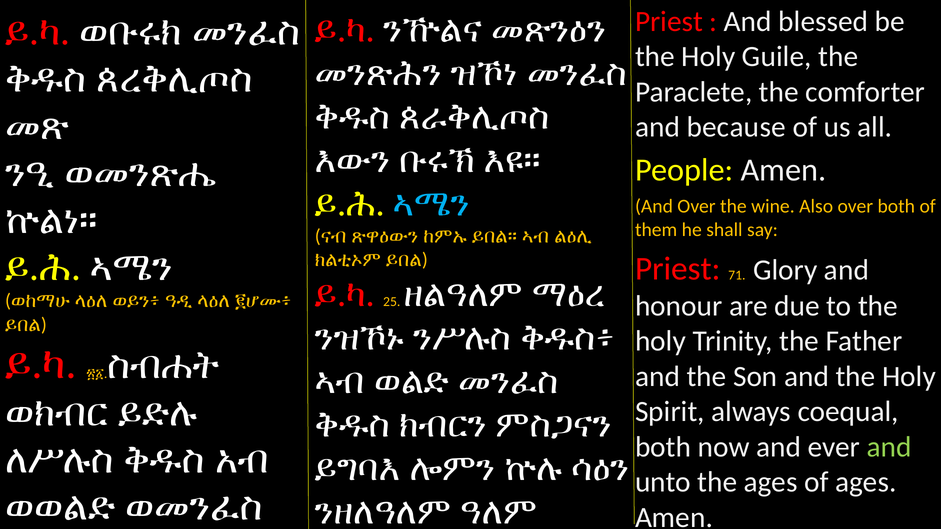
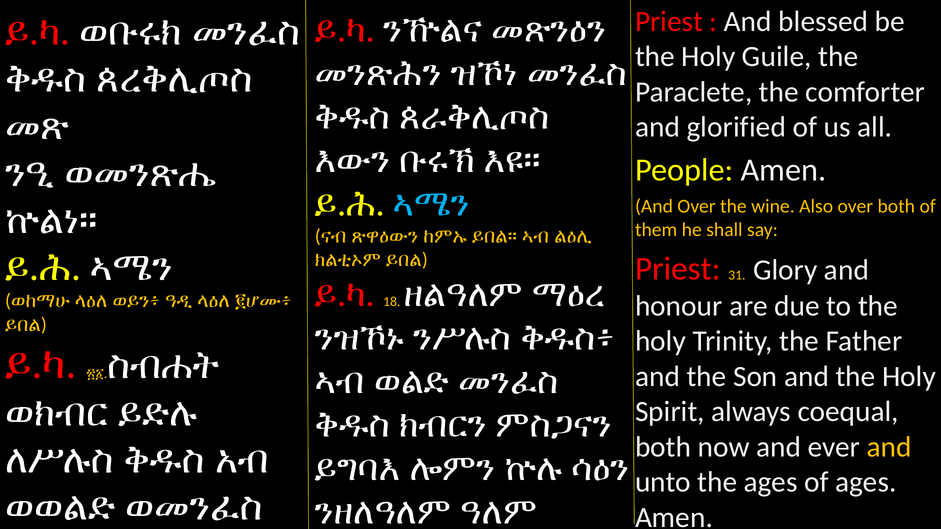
because: because -> glorified (736, 127)
71: 71 -> 31 (737, 275)
25: 25 -> 18 (392, 302)
and colour: light green -> yellow (889, 447)
